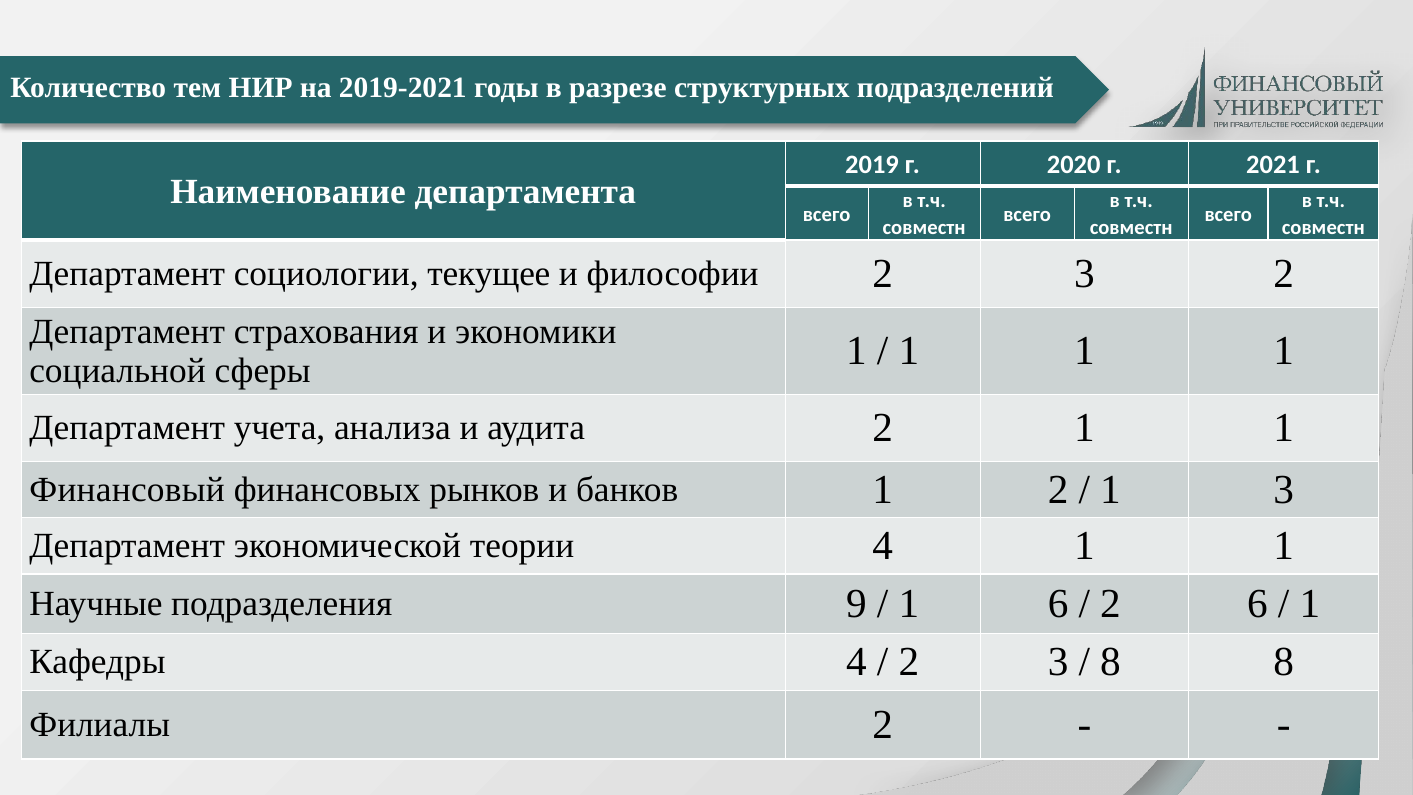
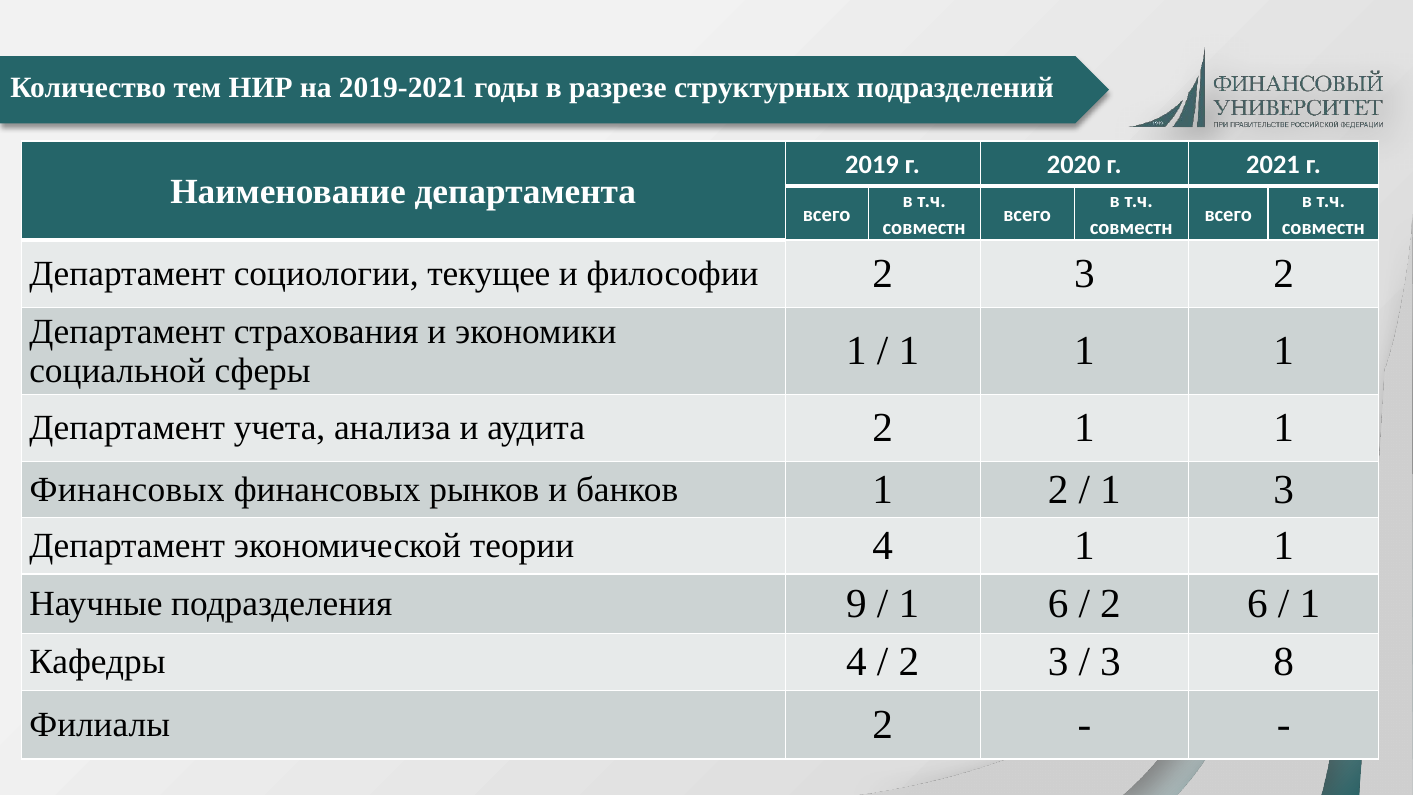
Финансовый: Финансовый -> Финансовых (127, 490)
8: 8 -> 3 (1111, 662)
